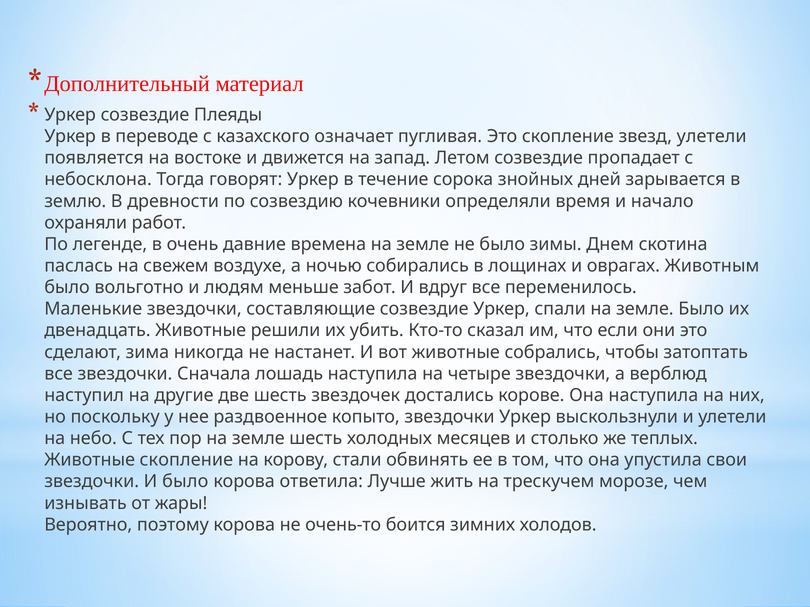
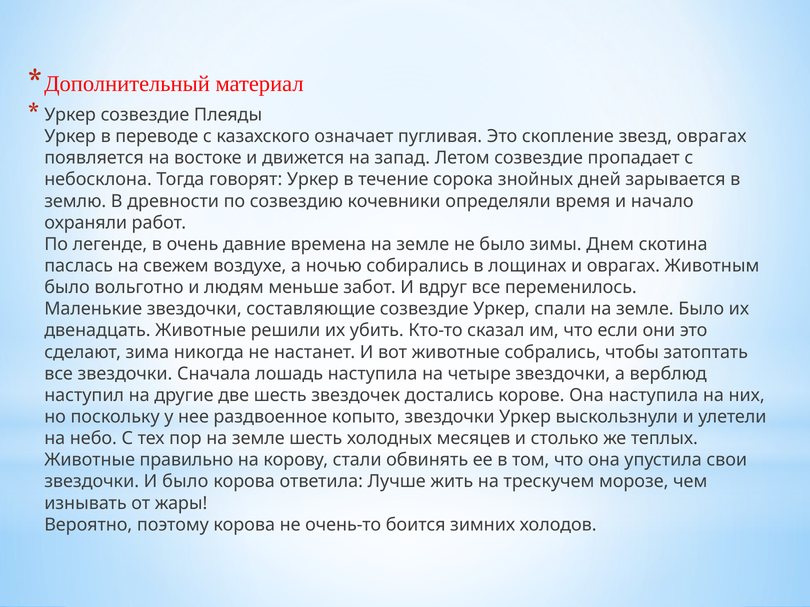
звезд улетели: улетели -> оврагах (712, 136)
Животные скопление: скопление -> правильно (187, 460)
